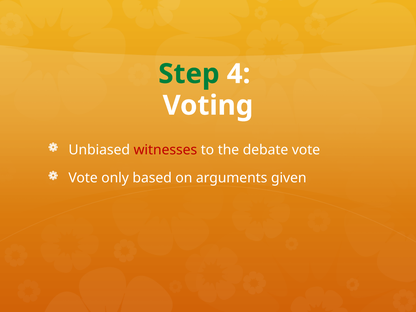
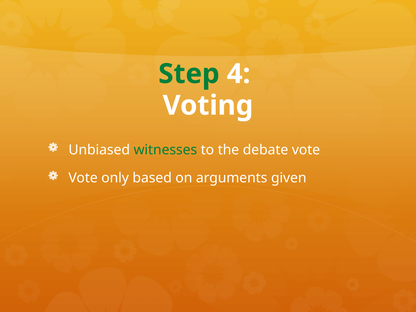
witnesses colour: red -> green (165, 150)
